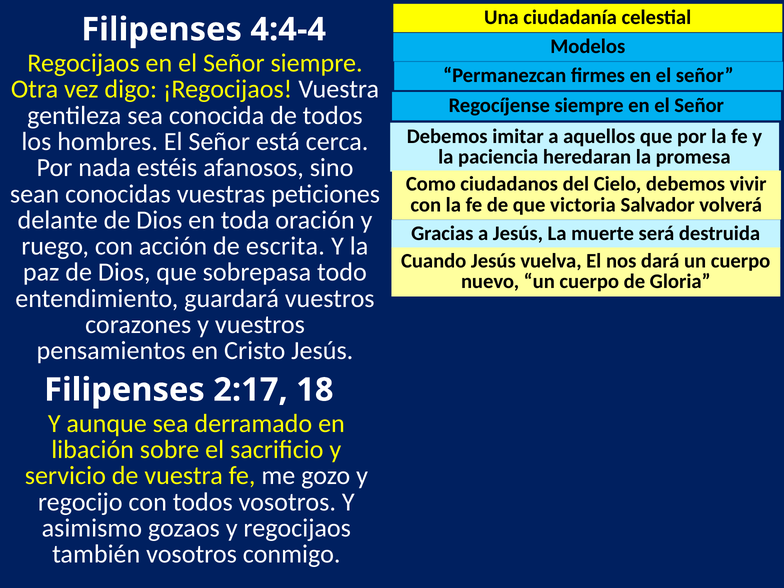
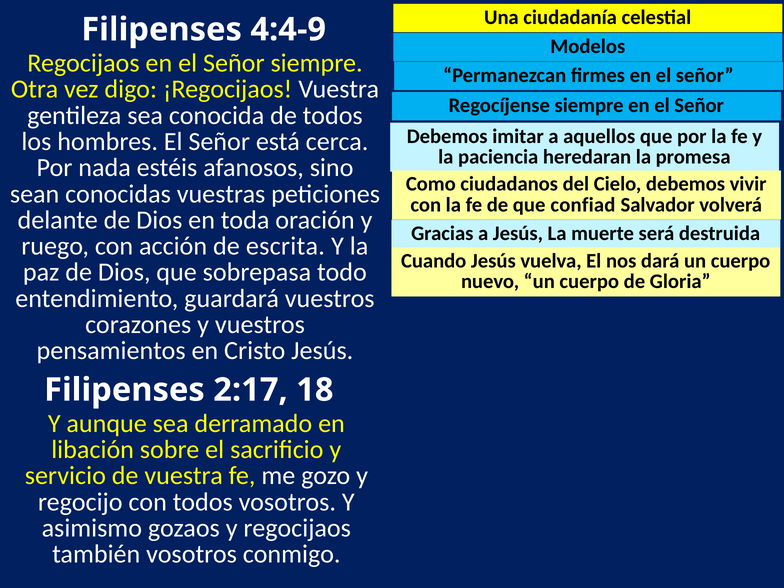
4:4-4: 4:4-4 -> 4:4-9 (288, 30)
victoria: victoria -> confiad (583, 205)
